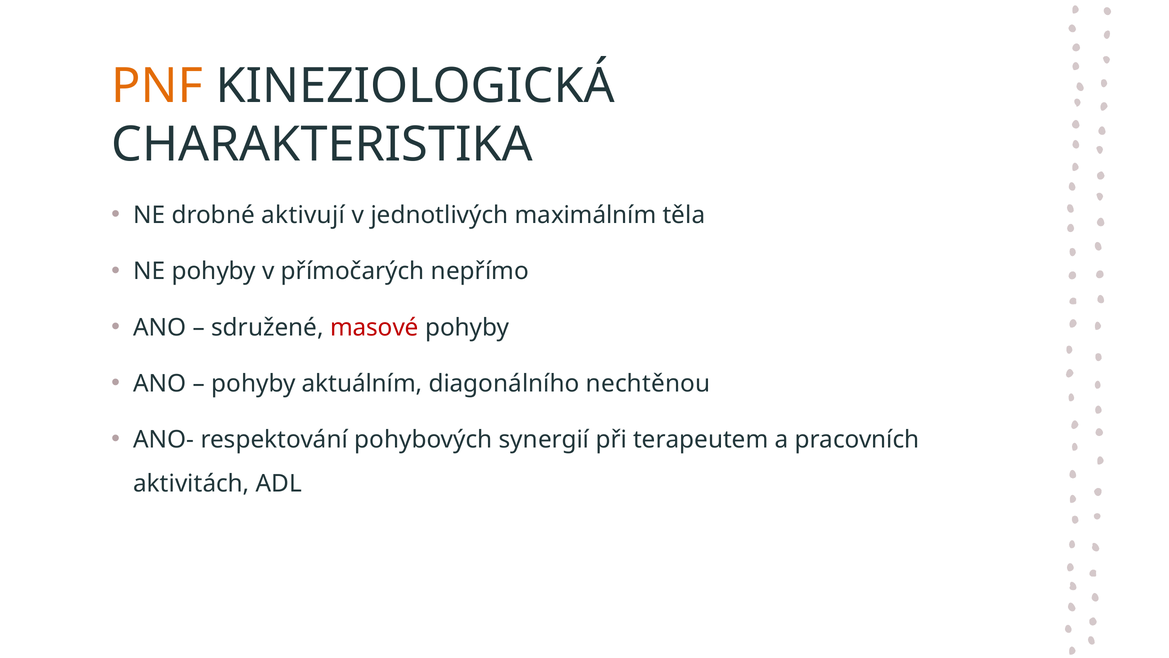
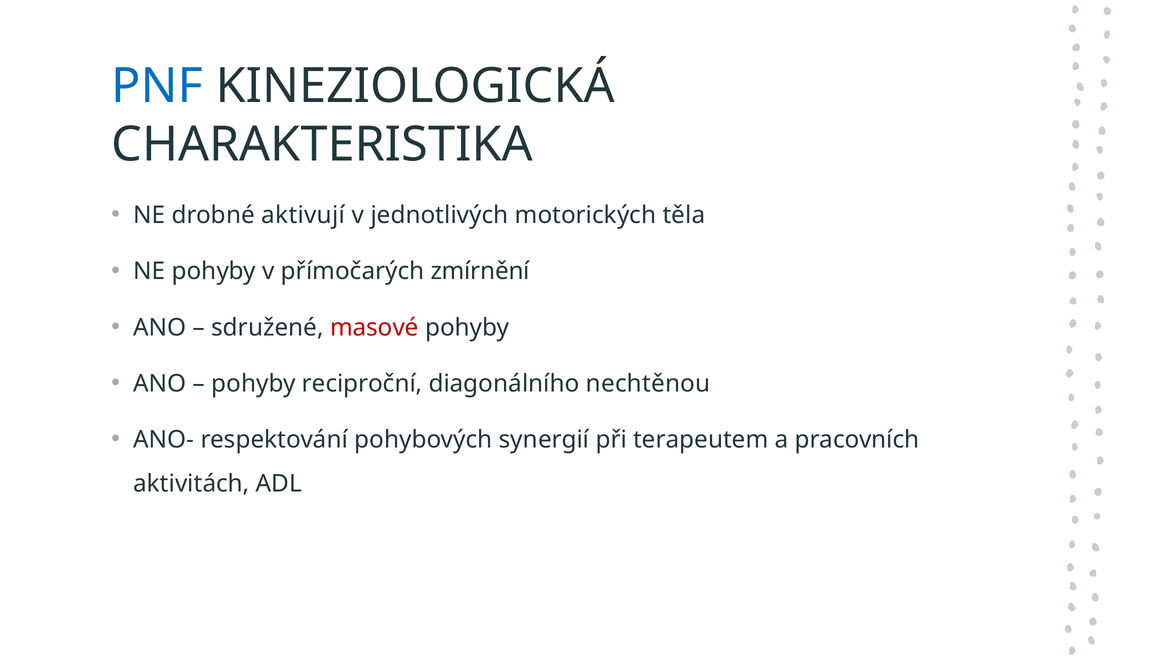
PNF colour: orange -> blue (157, 86)
maximálním: maximálním -> motorických (585, 215)
nepřímo: nepřímo -> zmírnění (480, 271)
aktuálním: aktuálním -> reciproční (362, 383)
